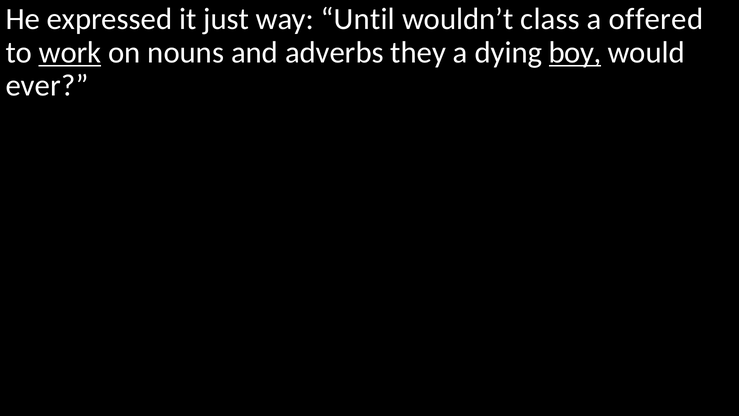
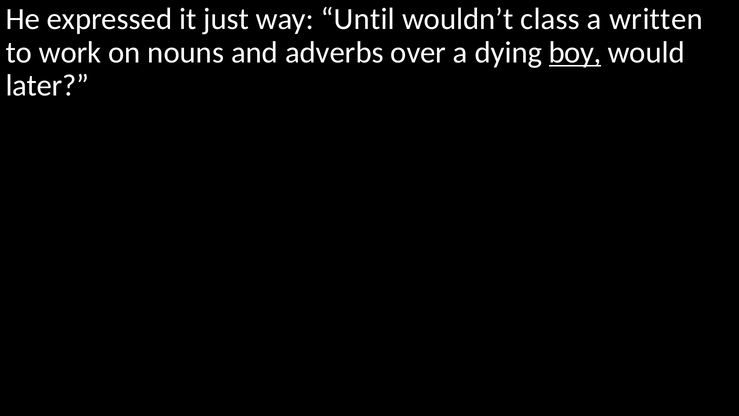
offered: offered -> written (656, 19)
work underline: present -> none (70, 52)
they: they -> over (418, 52)
ever: ever -> later (47, 86)
